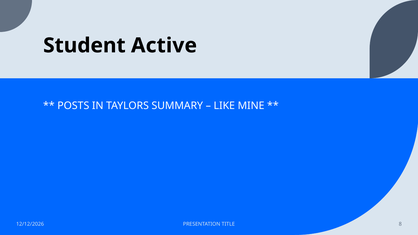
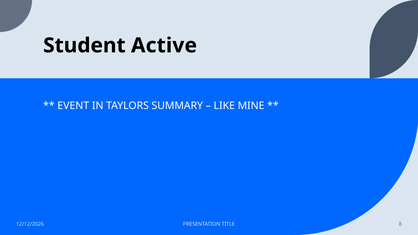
POSTS: POSTS -> EVENT (73, 106)
